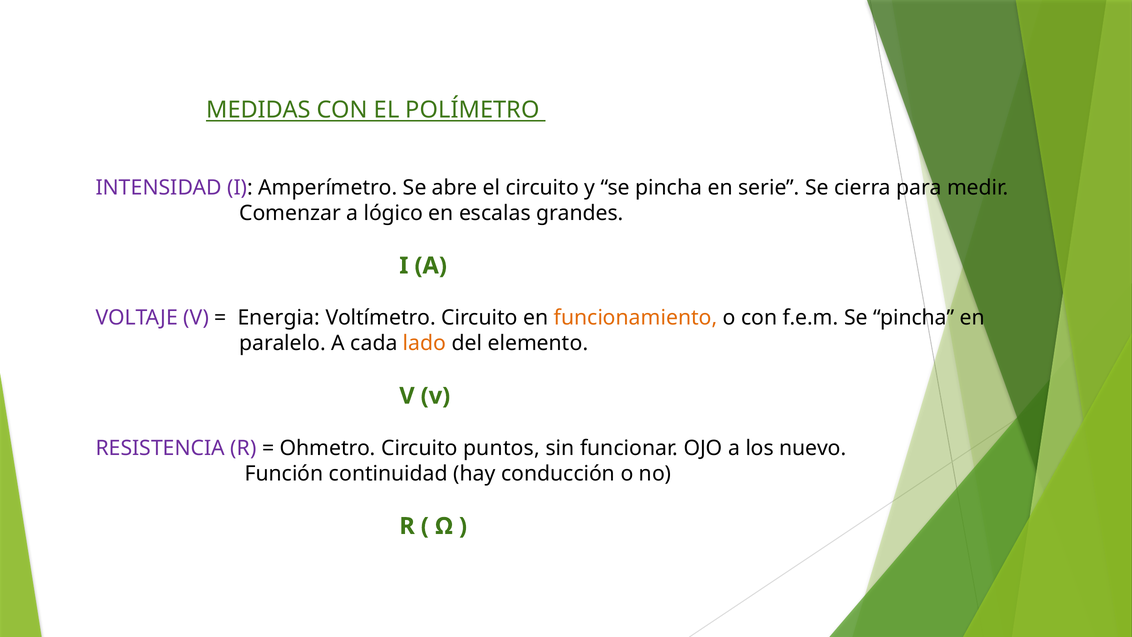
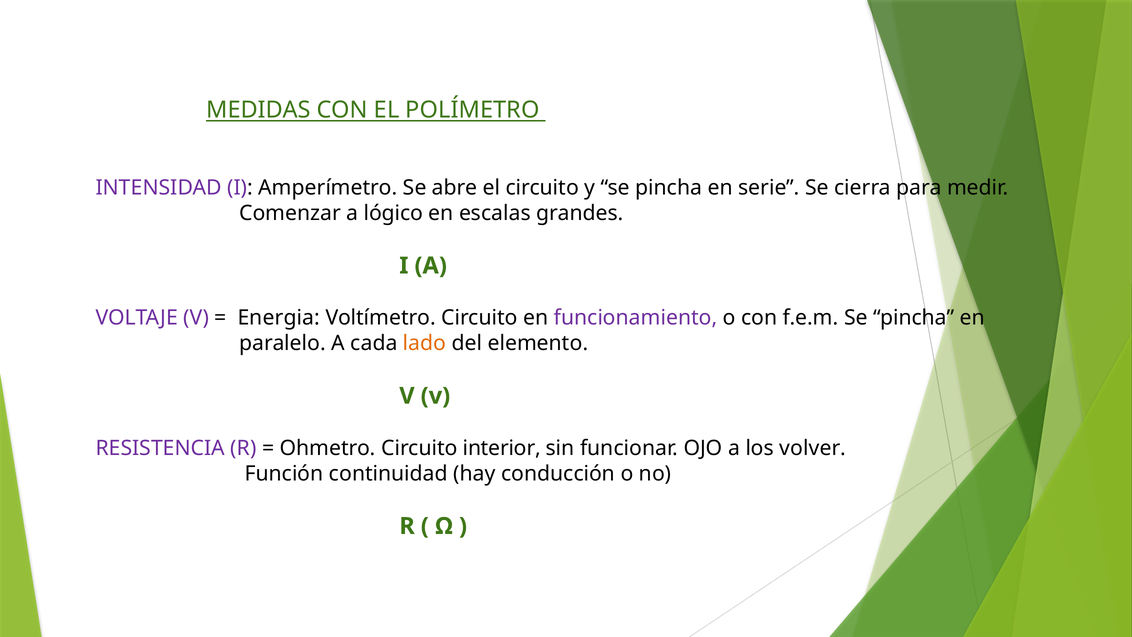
funcionamiento colour: orange -> purple (636, 318)
puntos: puntos -> interior (502, 448)
nuevo: nuevo -> volver (813, 448)
